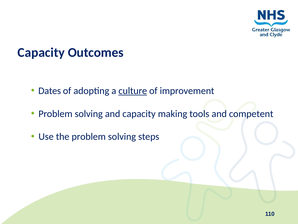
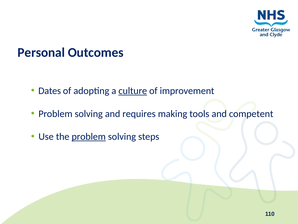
Capacity: Capacity -> Personal (41, 52)
and capacity: capacity -> requires (139, 114)
problem underline: none -> present (89, 136)
